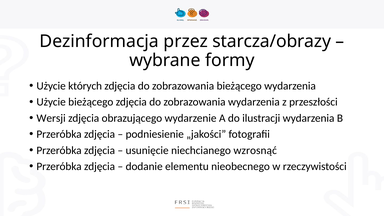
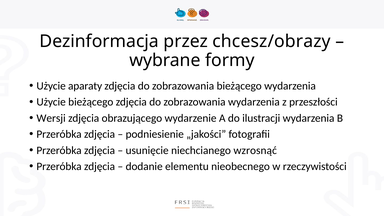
starcza/obrazy: starcza/obrazy -> chcesz/obrazy (272, 41)
których: których -> aparaty (85, 86)
